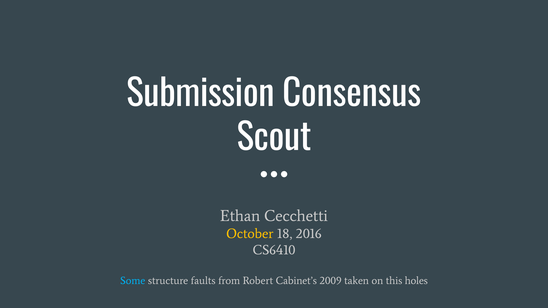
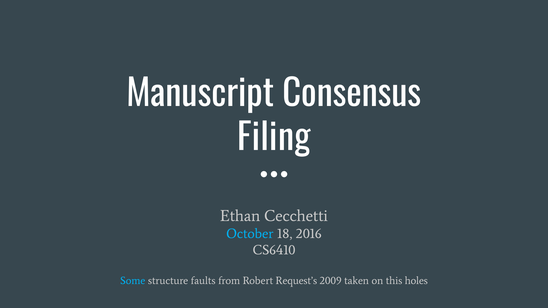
Submission: Submission -> Manuscript (200, 94)
Scout: Scout -> Filing (274, 138)
October colour: yellow -> light blue (250, 234)
Cabinet’s: Cabinet’s -> Request’s (296, 281)
